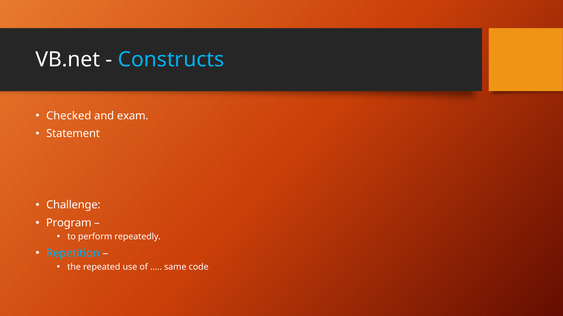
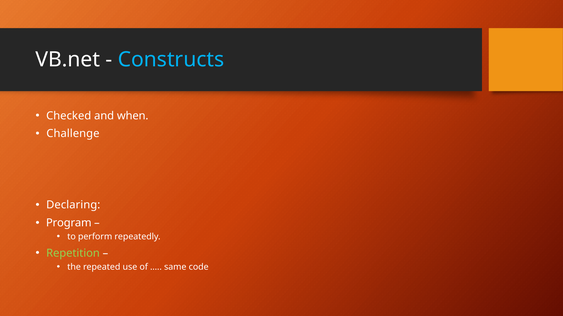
exam: exam -> when (133, 116)
Statement: Statement -> Challenge (73, 134)
Challenge: Challenge -> Declaring (73, 205)
Repetition colour: light blue -> light green (73, 254)
